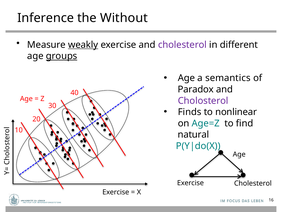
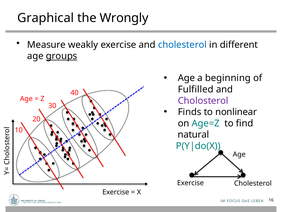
Inference: Inference -> Graphical (46, 18)
Without: Without -> Wrongly (124, 18)
weakly underline: present -> none (83, 45)
cholesterol colour: purple -> blue (182, 45)
semantics: semantics -> beginning (228, 78)
Paradox: Paradox -> Fulfilled (196, 89)
